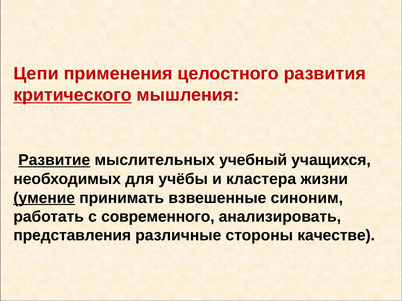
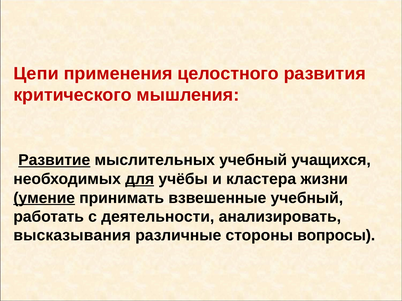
критического underline: present -> none (73, 95)
для underline: none -> present (140, 179)
взвешенные синоним: синоним -> учебный (307, 198)
современного: современного -> деятельности (158, 217)
представления: представления -> высказывания (72, 236)
качестве: качестве -> вопросы (336, 236)
